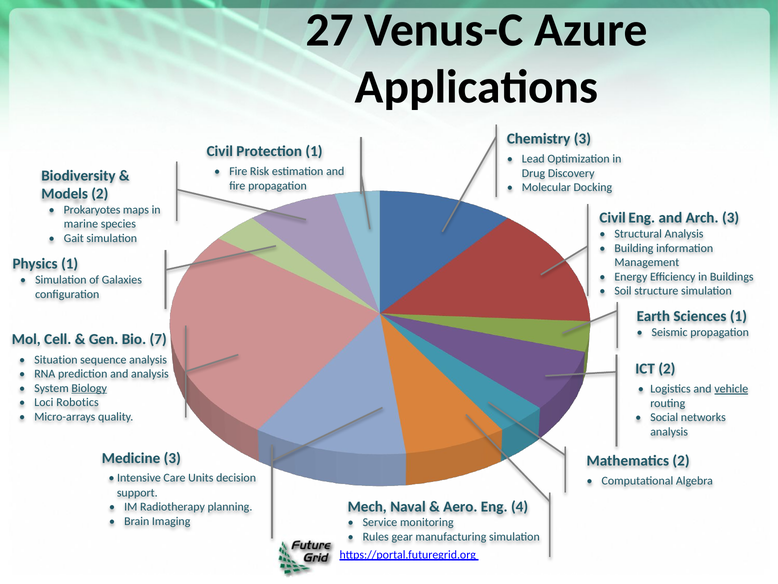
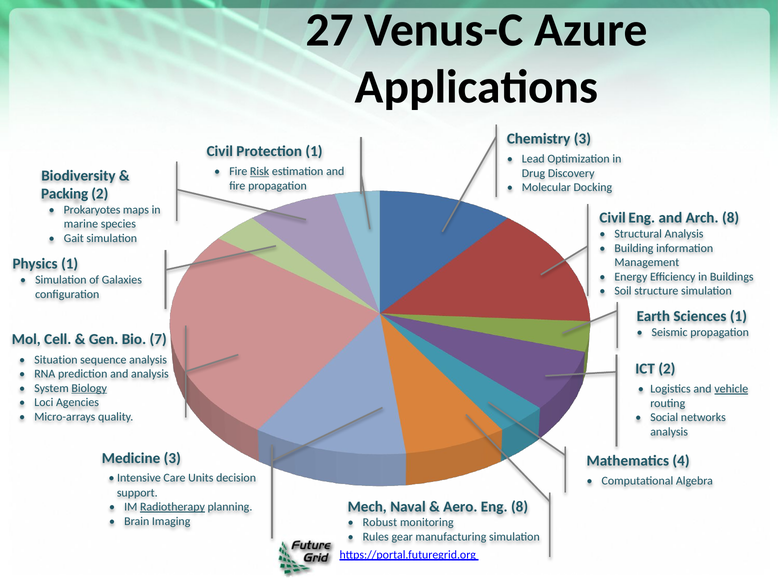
Risk underline: none -> present (260, 171)
Models: Models -> Packing (65, 194)
Arch 3: 3 -> 8 (731, 218)
Robotics: Robotics -> Agencies (78, 402)
Mathematics 2: 2 -> 4 (681, 460)
Eng 4: 4 -> 8 (520, 506)
Radiotherapy underline: none -> present (172, 507)
Service: Service -> Robust (380, 522)
